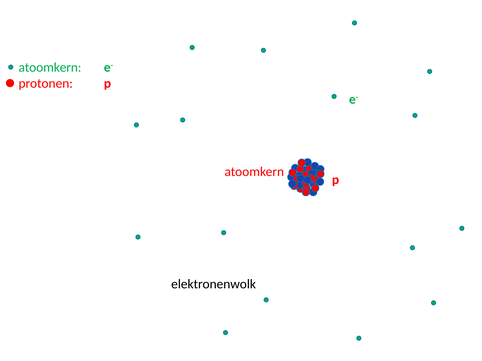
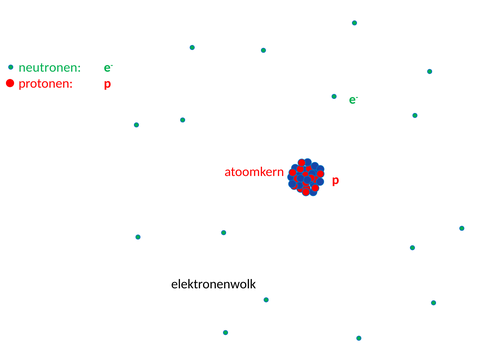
atoomkern: atoomkern -> neutronen (50, 68)
